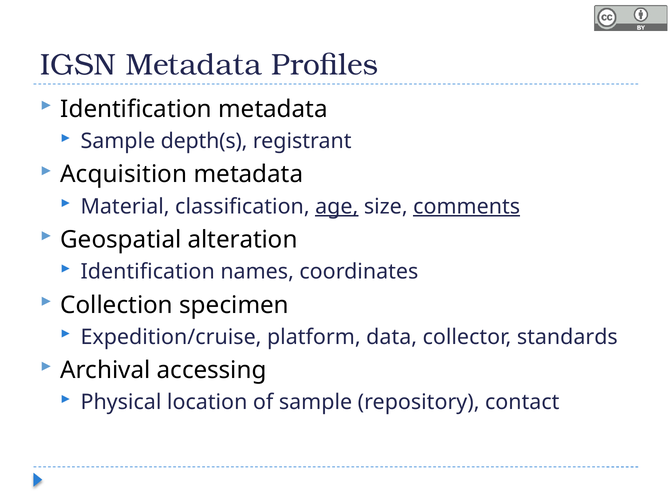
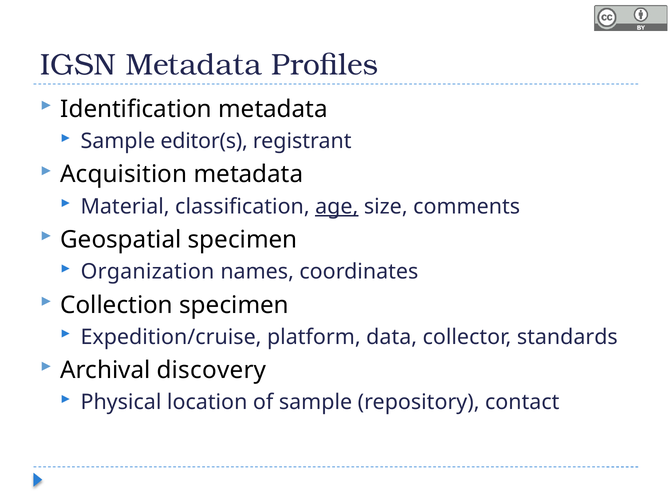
depth(s: depth(s -> editor(s (204, 141)
comments underline: present -> none (467, 206)
Geospatial alteration: alteration -> specimen (243, 240)
Identification: Identification -> Organization (148, 272)
accessing: accessing -> discovery (212, 370)
